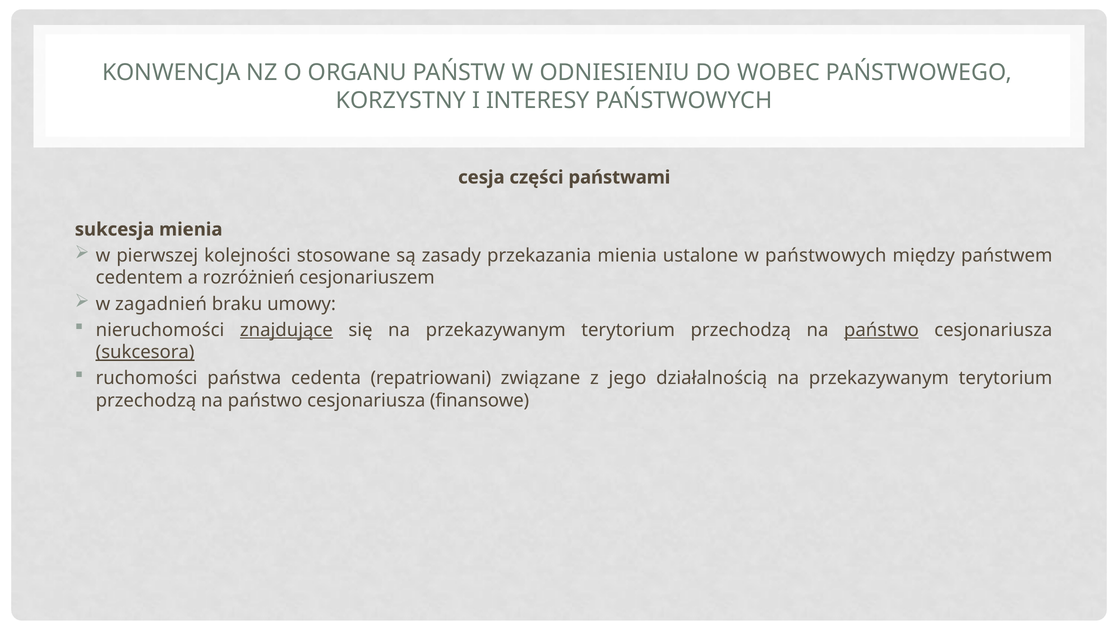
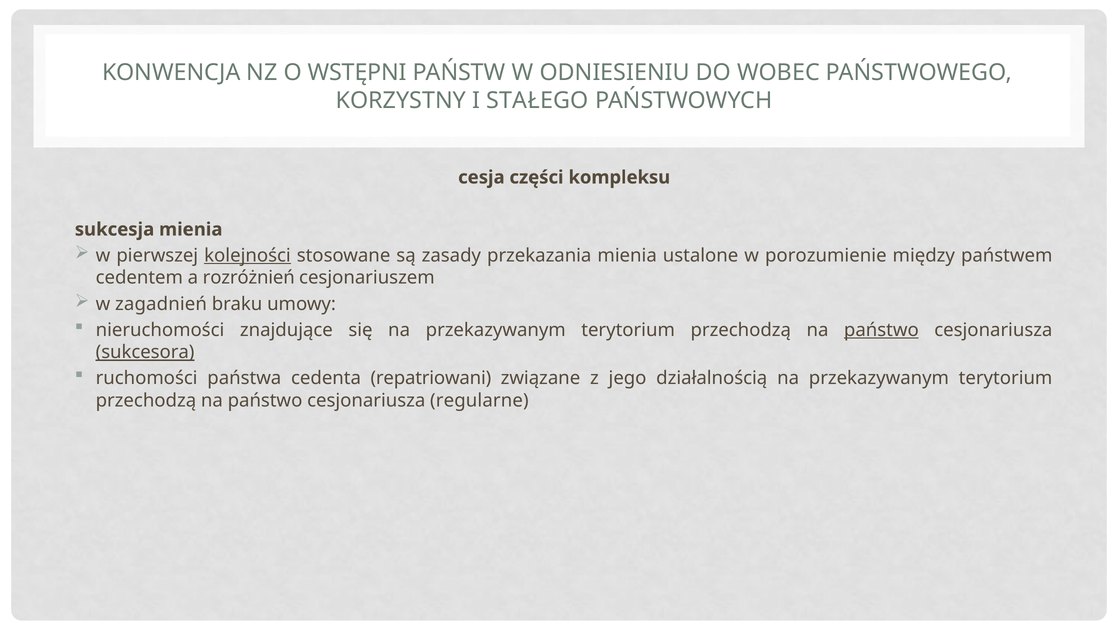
ORGANU: ORGANU -> WSTĘPNI (357, 73)
INTERESY: INTERESY -> STAŁEGO (537, 101)
państwami: państwami -> kompleksu (619, 177)
kolejności underline: none -> present (247, 255)
w państwowych: państwowych -> porozumienie (826, 255)
znajdujące underline: present -> none (286, 330)
finansowe: finansowe -> regularne (479, 401)
